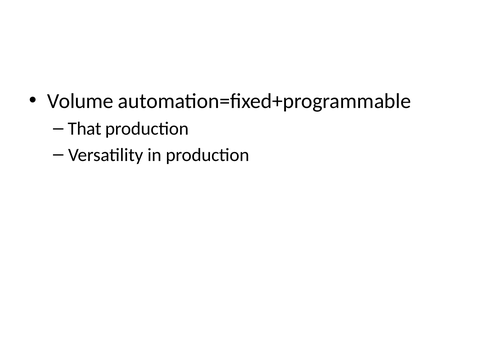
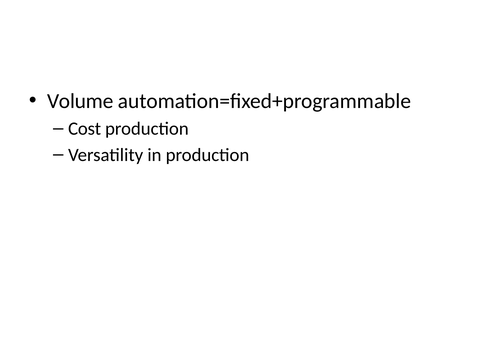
That: That -> Cost (85, 129)
